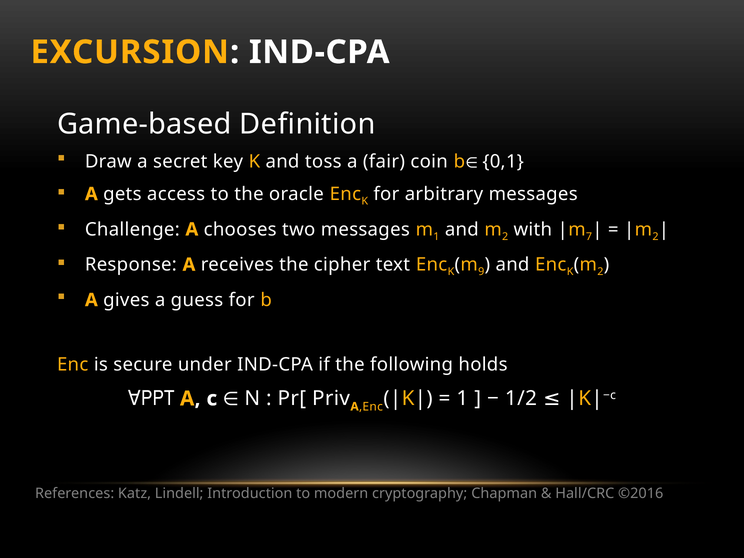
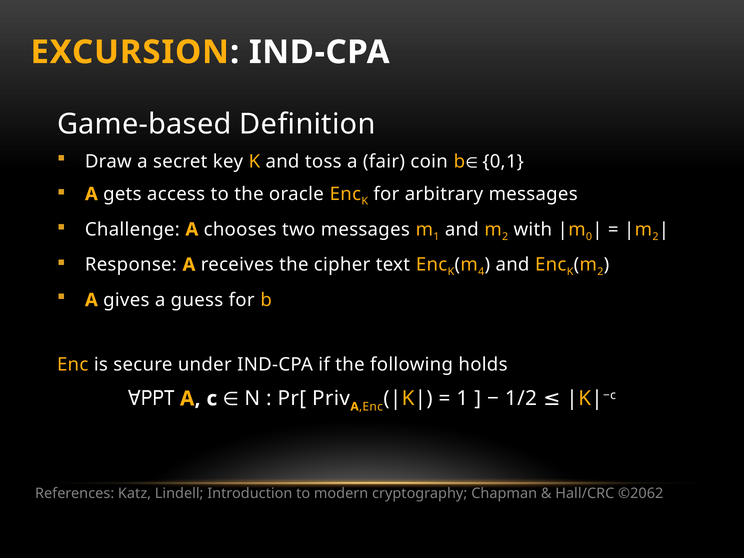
7: 7 -> 0 (589, 237)
9: 9 -> 4 (481, 272)
©2016: ©2016 -> ©2062 (641, 494)
